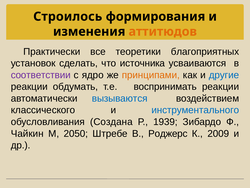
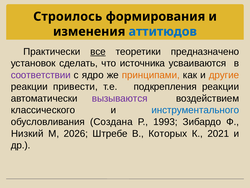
аттитюдов colour: orange -> blue (163, 32)
все underline: none -> present (98, 52)
благоприятных: благоприятных -> предназначено (205, 52)
другие colour: blue -> orange (224, 75)
обдумать: обдумать -> привести (75, 87)
воспринимать: воспринимать -> подкрепления (165, 87)
вызываются colour: blue -> purple (120, 98)
1939: 1939 -> 1993 (165, 122)
Чайкин: Чайкин -> Низкий (27, 133)
2050: 2050 -> 2026 (76, 133)
Роджерс: Роджерс -> Которых (168, 133)
2009: 2009 -> 2021 (218, 133)
